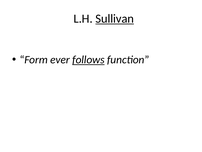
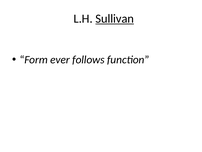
follows underline: present -> none (88, 60)
